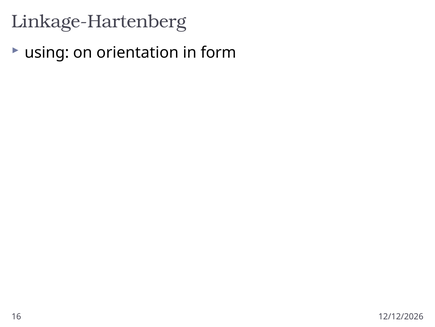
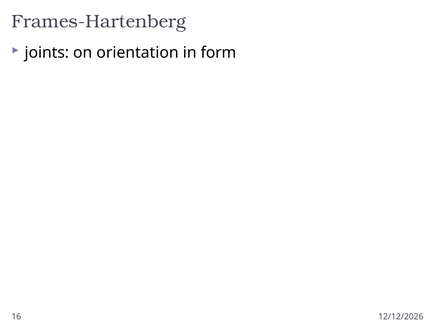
Linkage-Hartenberg: Linkage-Hartenberg -> Frames-Hartenberg (99, 22)
using: using -> joints (47, 53)
